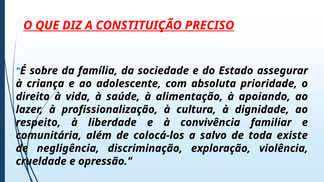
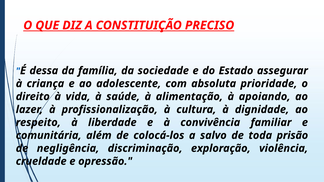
sobre: sobre -> dessa (44, 71)
existe: existe -> prisão (292, 136)
